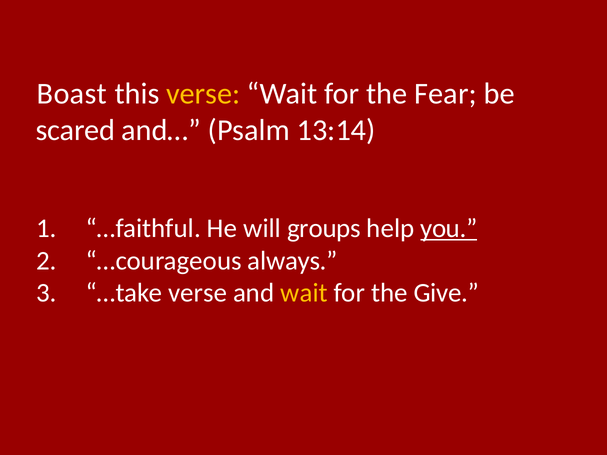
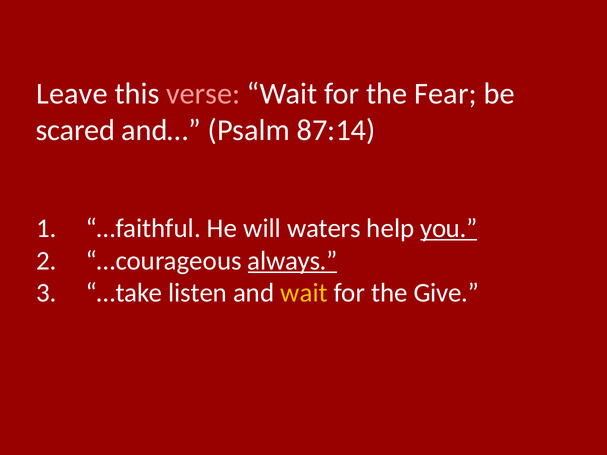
Boast: Boast -> Leave (72, 94)
verse colour: yellow -> pink (203, 94)
13:14: 13:14 -> 87:14 (336, 130)
groups: groups -> waters (324, 228)
always underline: none -> present (293, 261)
…take verse: verse -> listen (198, 293)
